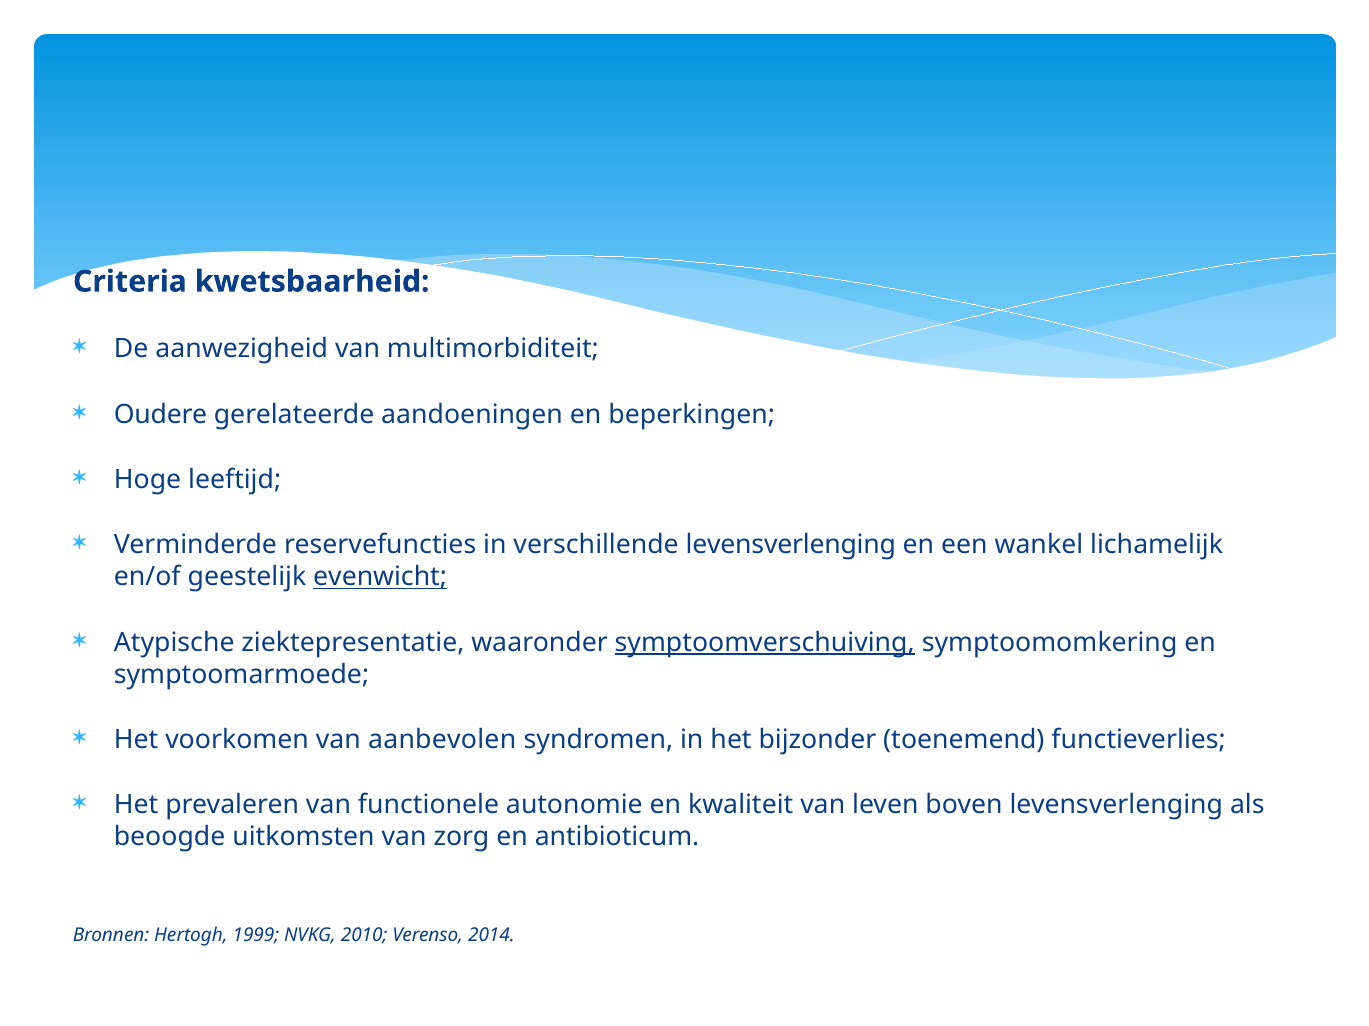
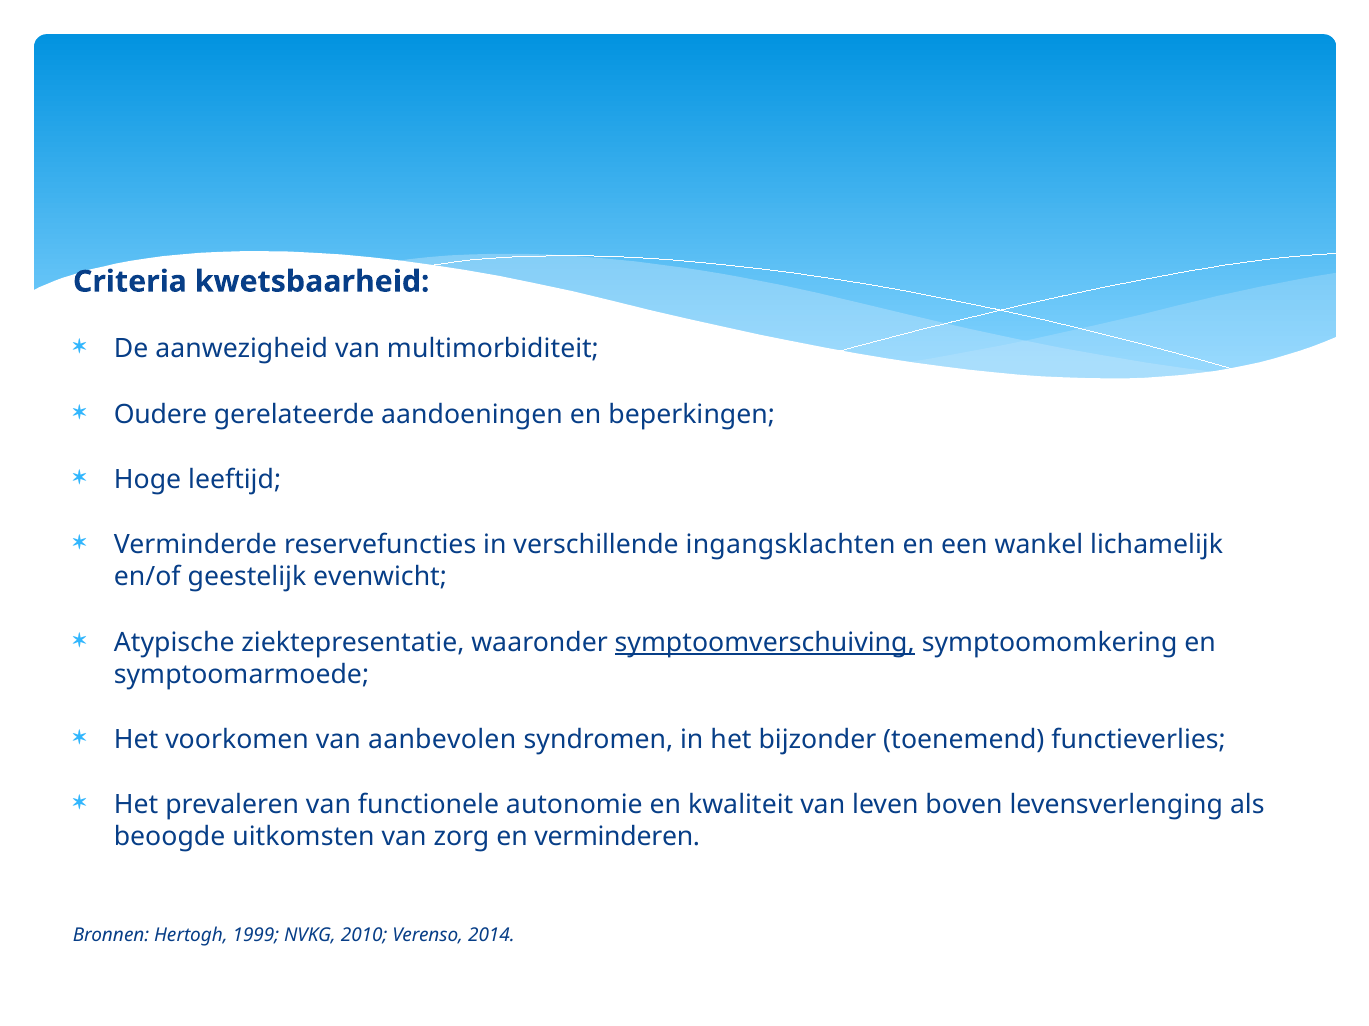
verschillende levensverlenging: levensverlenging -> ingangsklachten (791, 546)
evenwicht underline: present -> none (380, 578)
antibioticum: antibioticum -> verminderen (617, 838)
